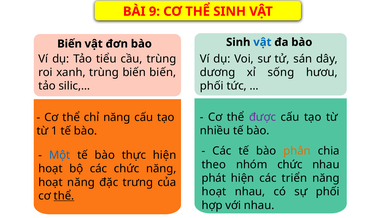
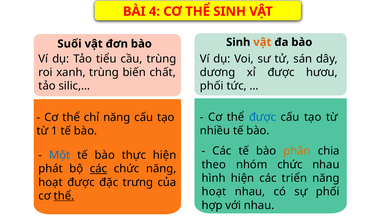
9: 9 -> 4 (154, 11)
Biến: Biến -> Suối (69, 44)
vật colour: blue -> orange (262, 42)
biến biến: biến -> chất (163, 72)
xỉ sống: sống -> được (281, 72)
được colour: purple -> blue (263, 117)
hoạt: hoạt -> phát (51, 169)
các underline: none -> present (99, 169)
phát: phát -> hình (214, 178)
hoạt năng: năng -> được (81, 183)
